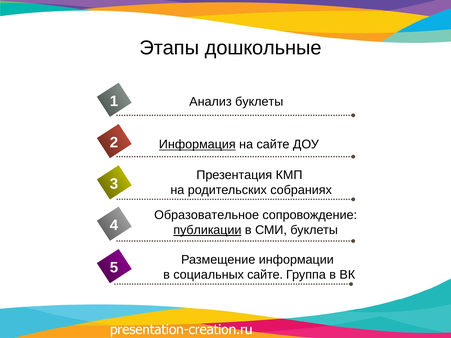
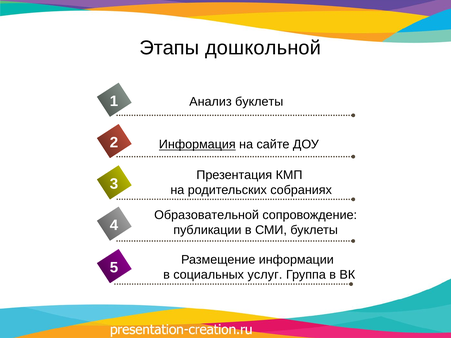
дошкольные: дошкольные -> дошкольной (263, 48)
Образовательное: Образовательное -> Образовательной (207, 215)
публикации underline: present -> none (207, 230)
социальных сайте: сайте -> услуг (265, 275)
